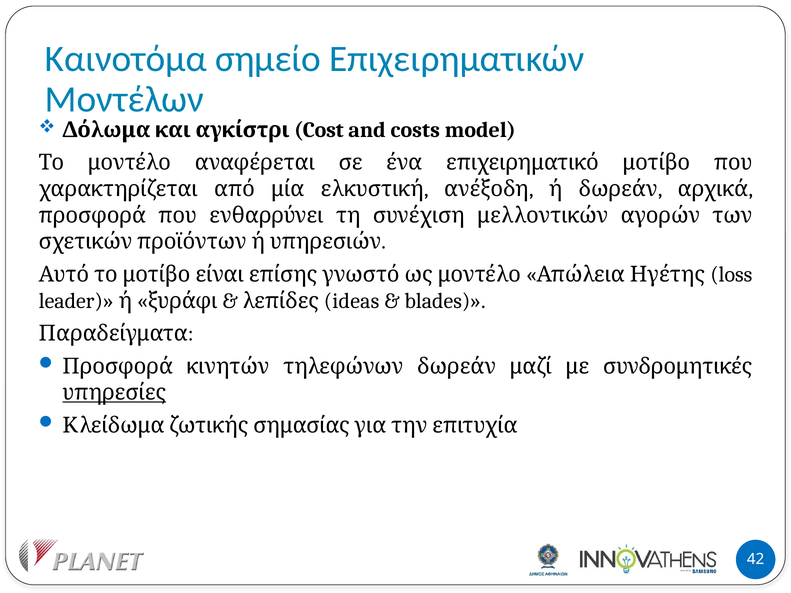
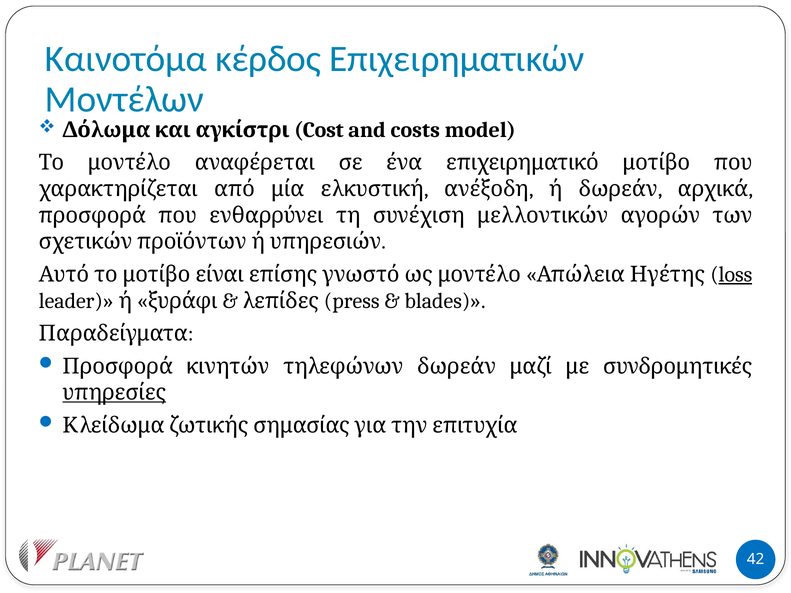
σημείο: σημείο -> κέρδος (268, 59)
loss underline: none -> present (735, 275)
ideas: ideas -> press (356, 301)
